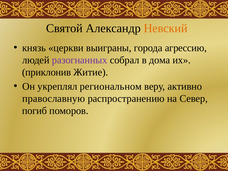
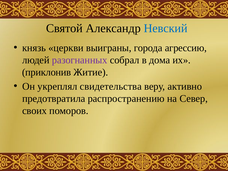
Невский colour: orange -> blue (166, 28)
региональном: региональном -> свидетельства (111, 86)
православную: православную -> предотвратила (54, 99)
погиб: погиб -> своих (35, 111)
